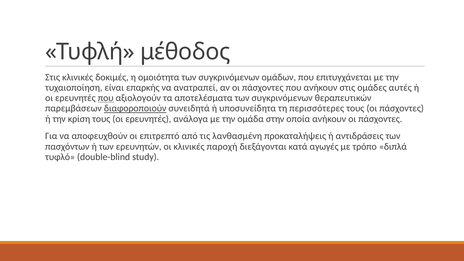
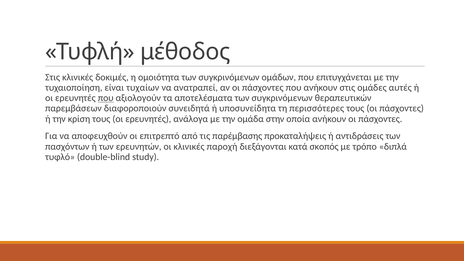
επαρκής: επαρκής -> τυχαίων (143, 88)
διαφοροποιούν underline: present -> none (135, 108)
λανθασμένη: λανθασμένη -> παρέμβασης (237, 136)
αγωγές: αγωγές -> σκοπός (324, 147)
